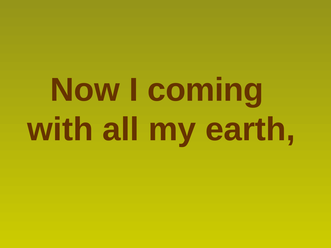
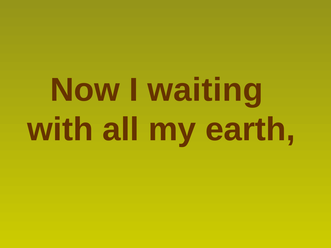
coming: coming -> waiting (205, 90)
